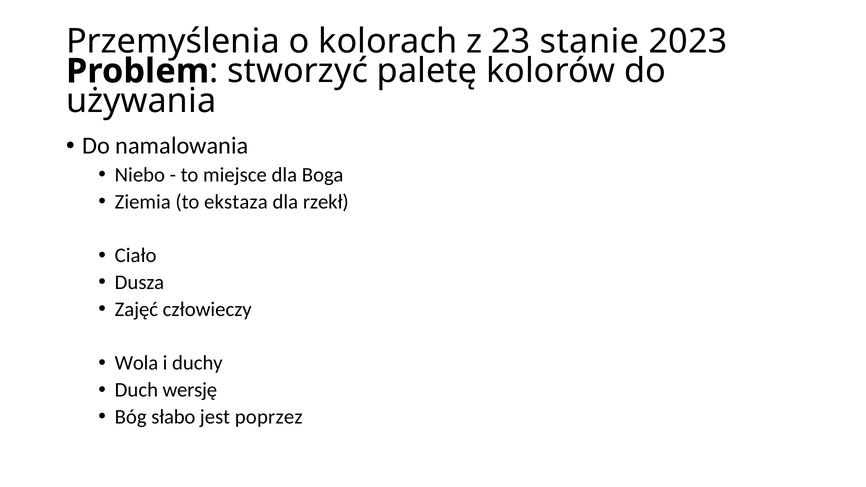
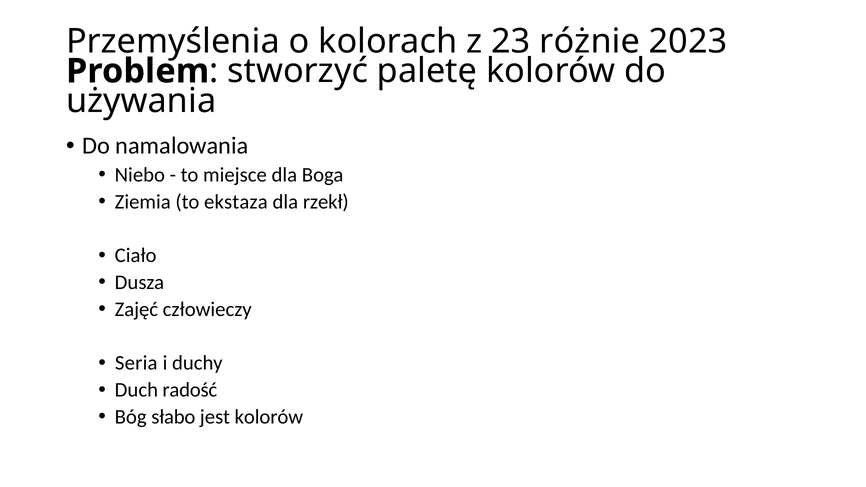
stanie: stanie -> różnie (590, 42)
Wola: Wola -> Seria (136, 363)
wersję: wersję -> radość (190, 390)
jest poprzez: poprzez -> kolorów (269, 417)
